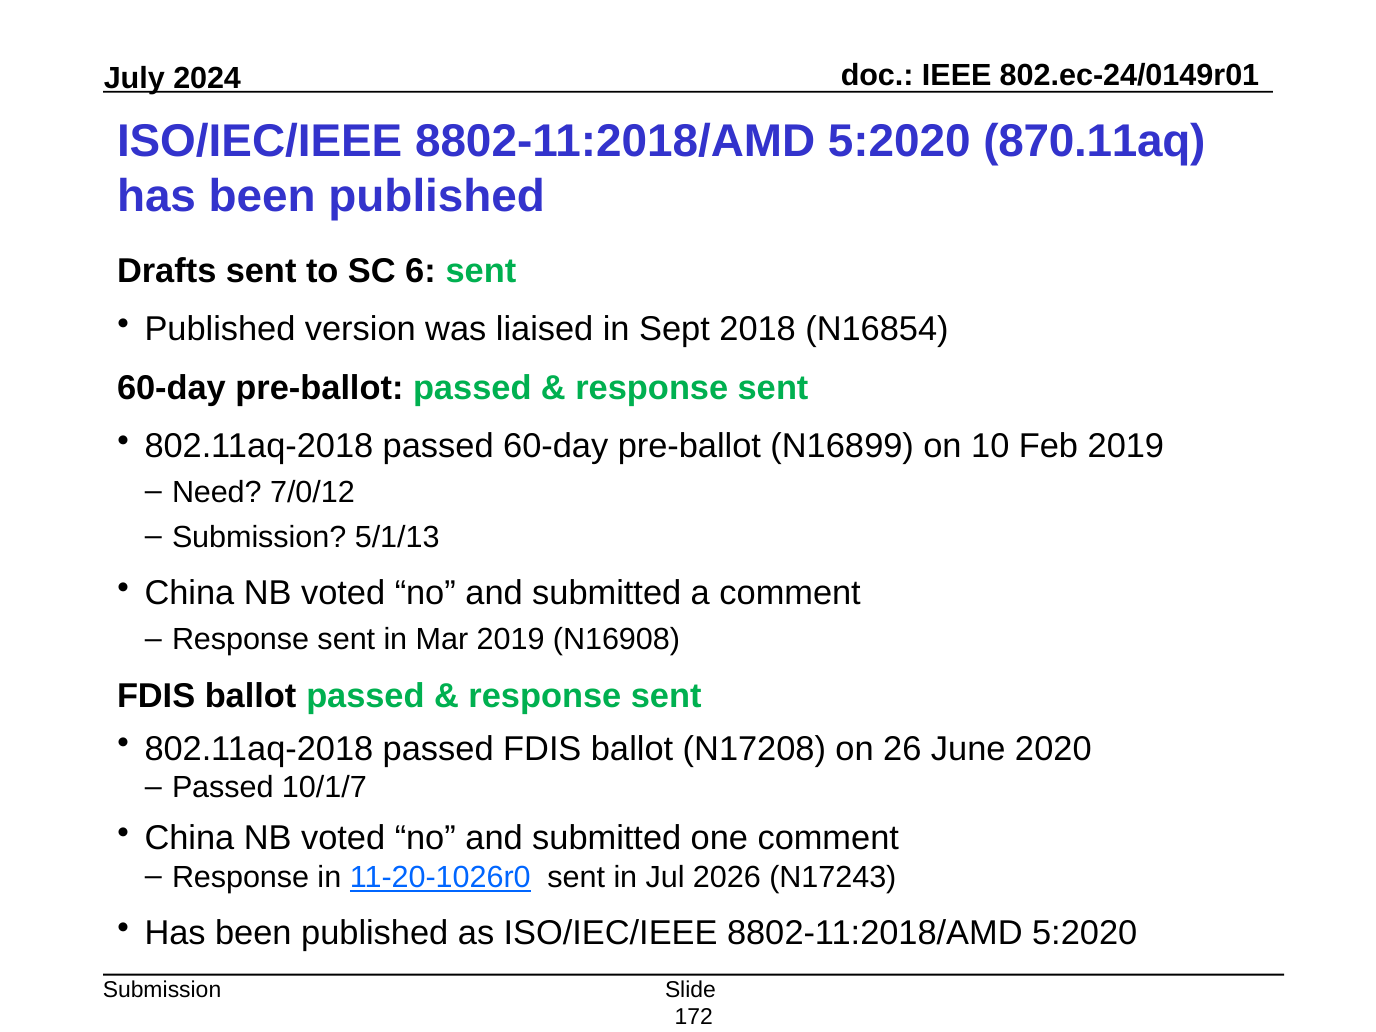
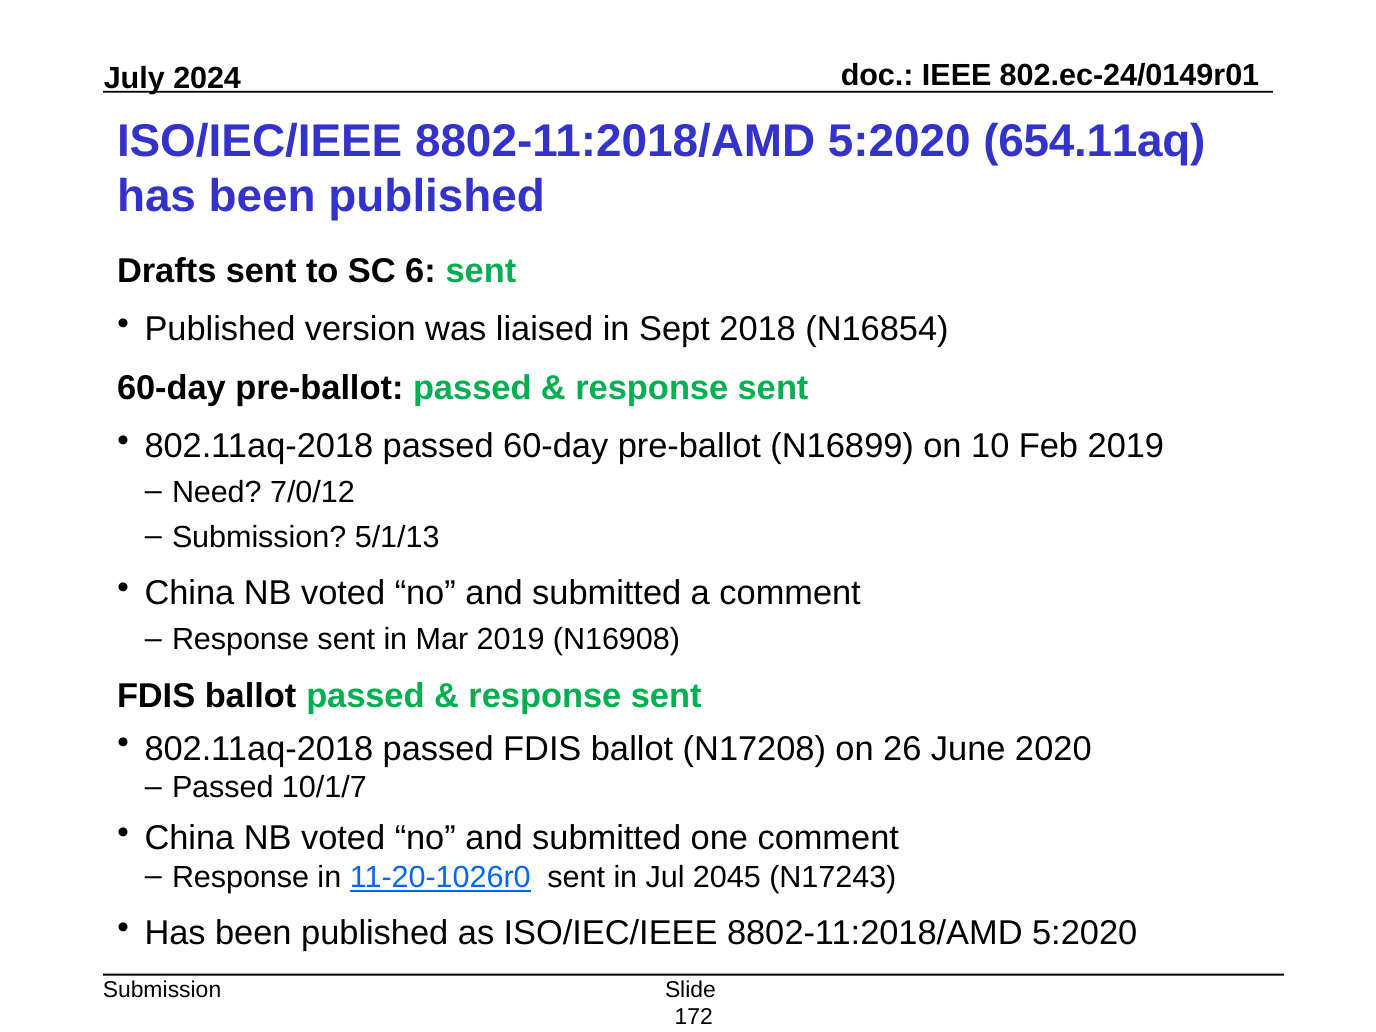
870.11aq: 870.11aq -> 654.11aq (1094, 141)
2026: 2026 -> 2045 (727, 877)
